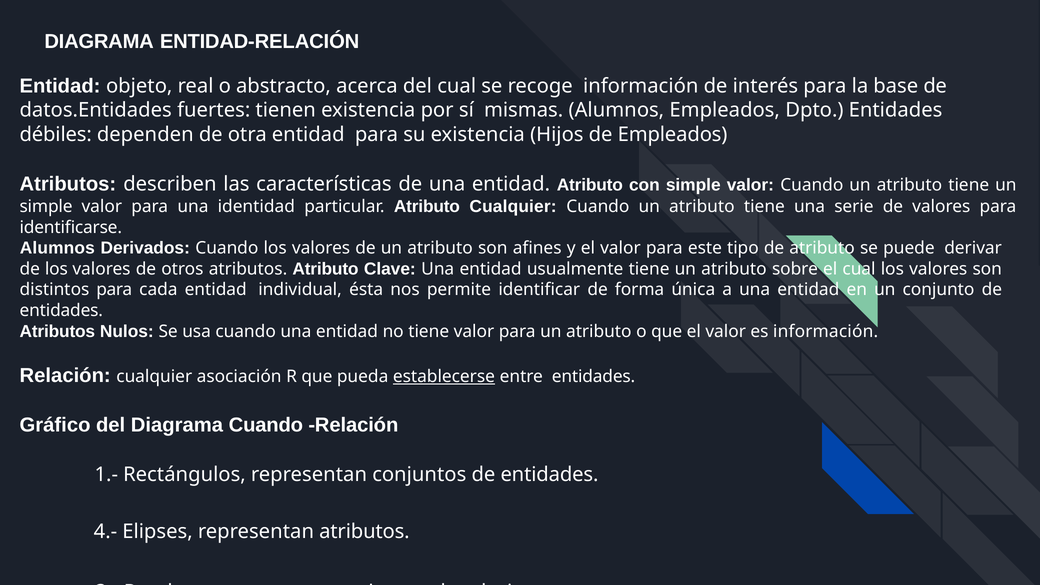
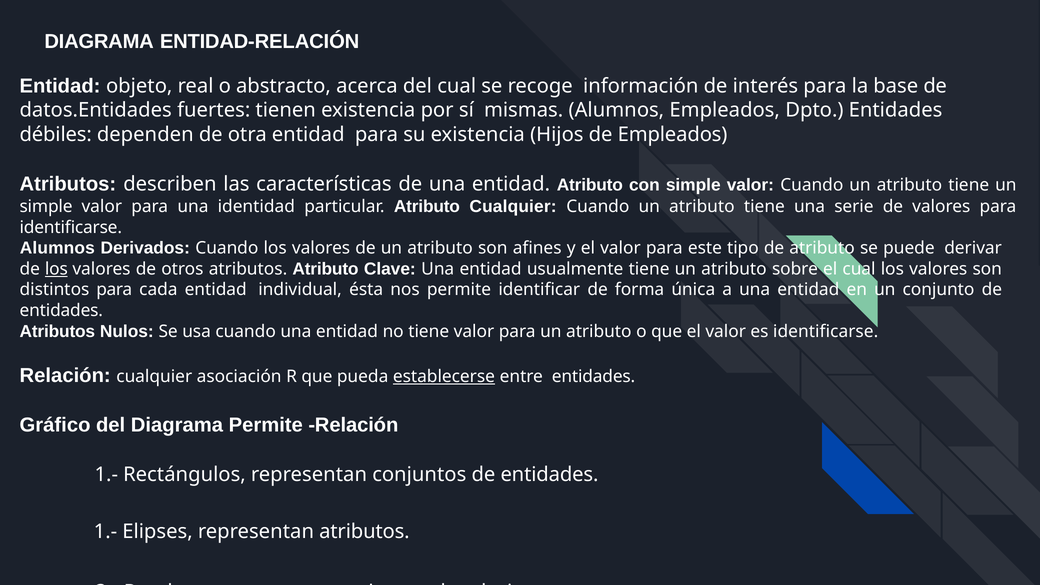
los underline: none -> present (56, 269)
es información: información -> identificarse (826, 331)
Diagrama Cuando: Cuando -> Permite (266, 425)
4.-: 4.- -> 1.- (105, 532)
